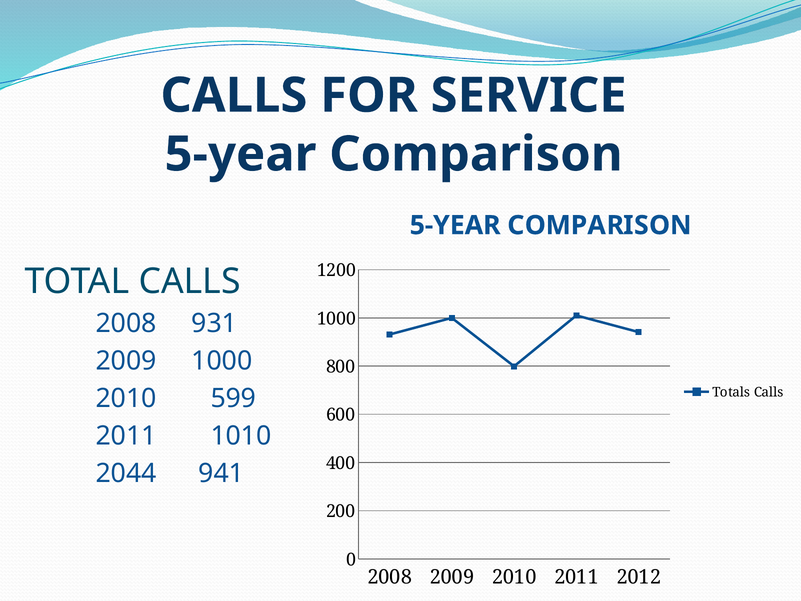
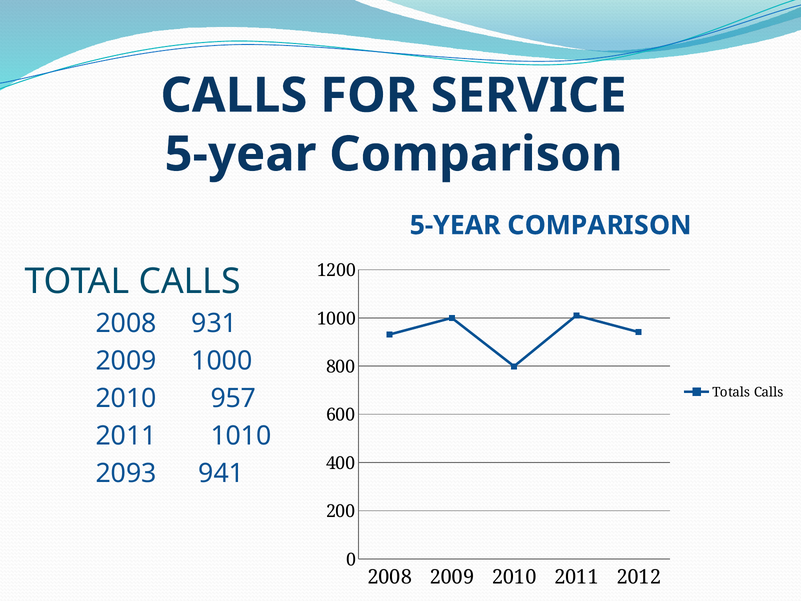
599: 599 -> 957 (233, 398)
2044: 2044 -> 2093 (126, 473)
